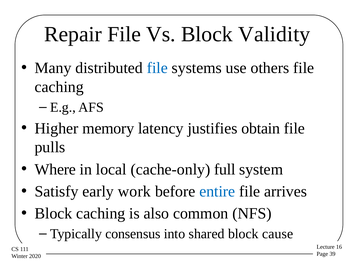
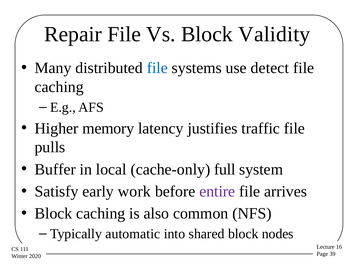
others: others -> detect (270, 68)
obtain: obtain -> traffic (261, 128)
Where: Where -> Buffer (55, 169)
entire colour: blue -> purple (217, 192)
consensus: consensus -> automatic (133, 234)
cause: cause -> nodes (278, 234)
